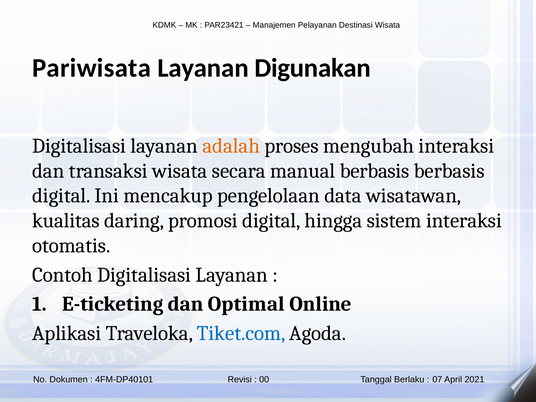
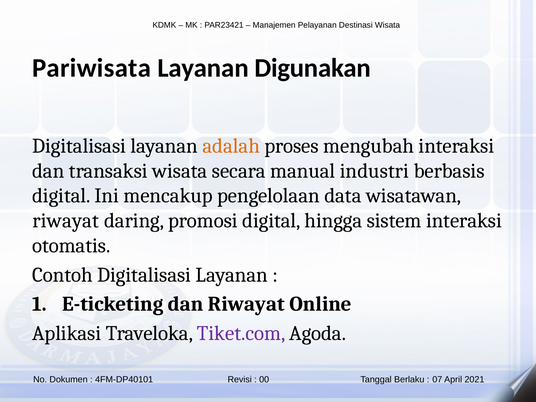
manual berbasis: berbasis -> industri (374, 171)
kualitas: kualitas -> riwayat (66, 221)
dan Optimal: Optimal -> Riwayat (246, 304)
Tiket.com colour: blue -> purple (241, 333)
